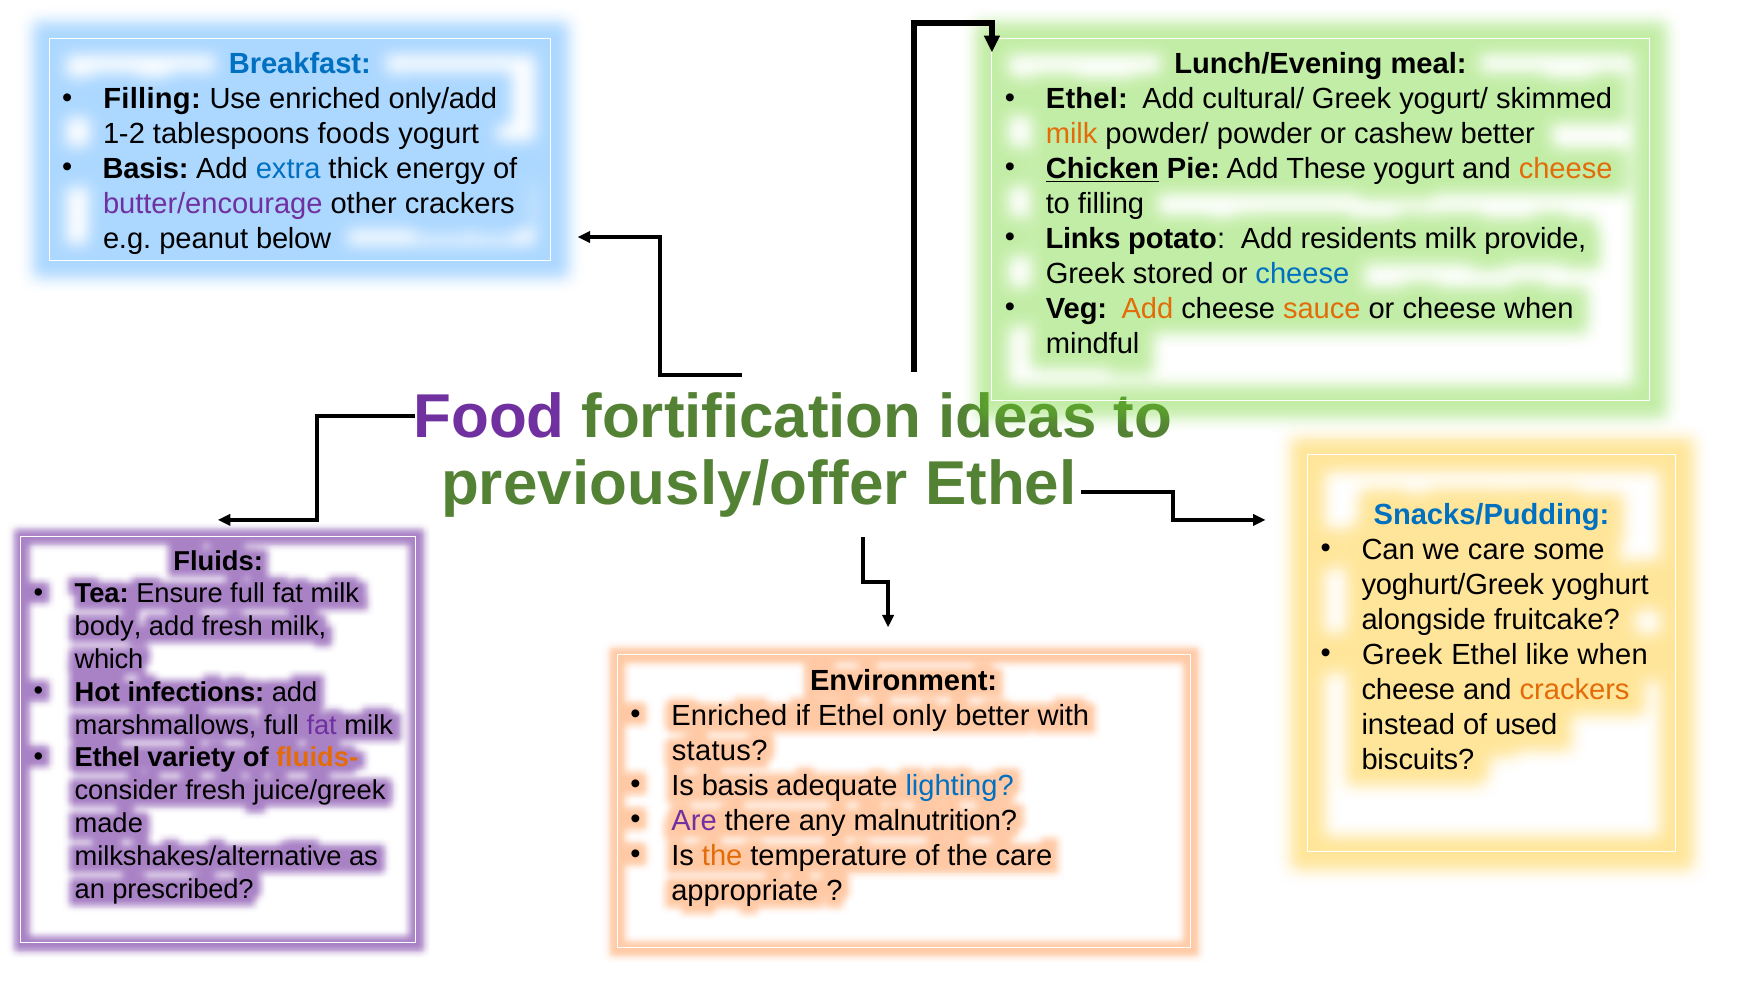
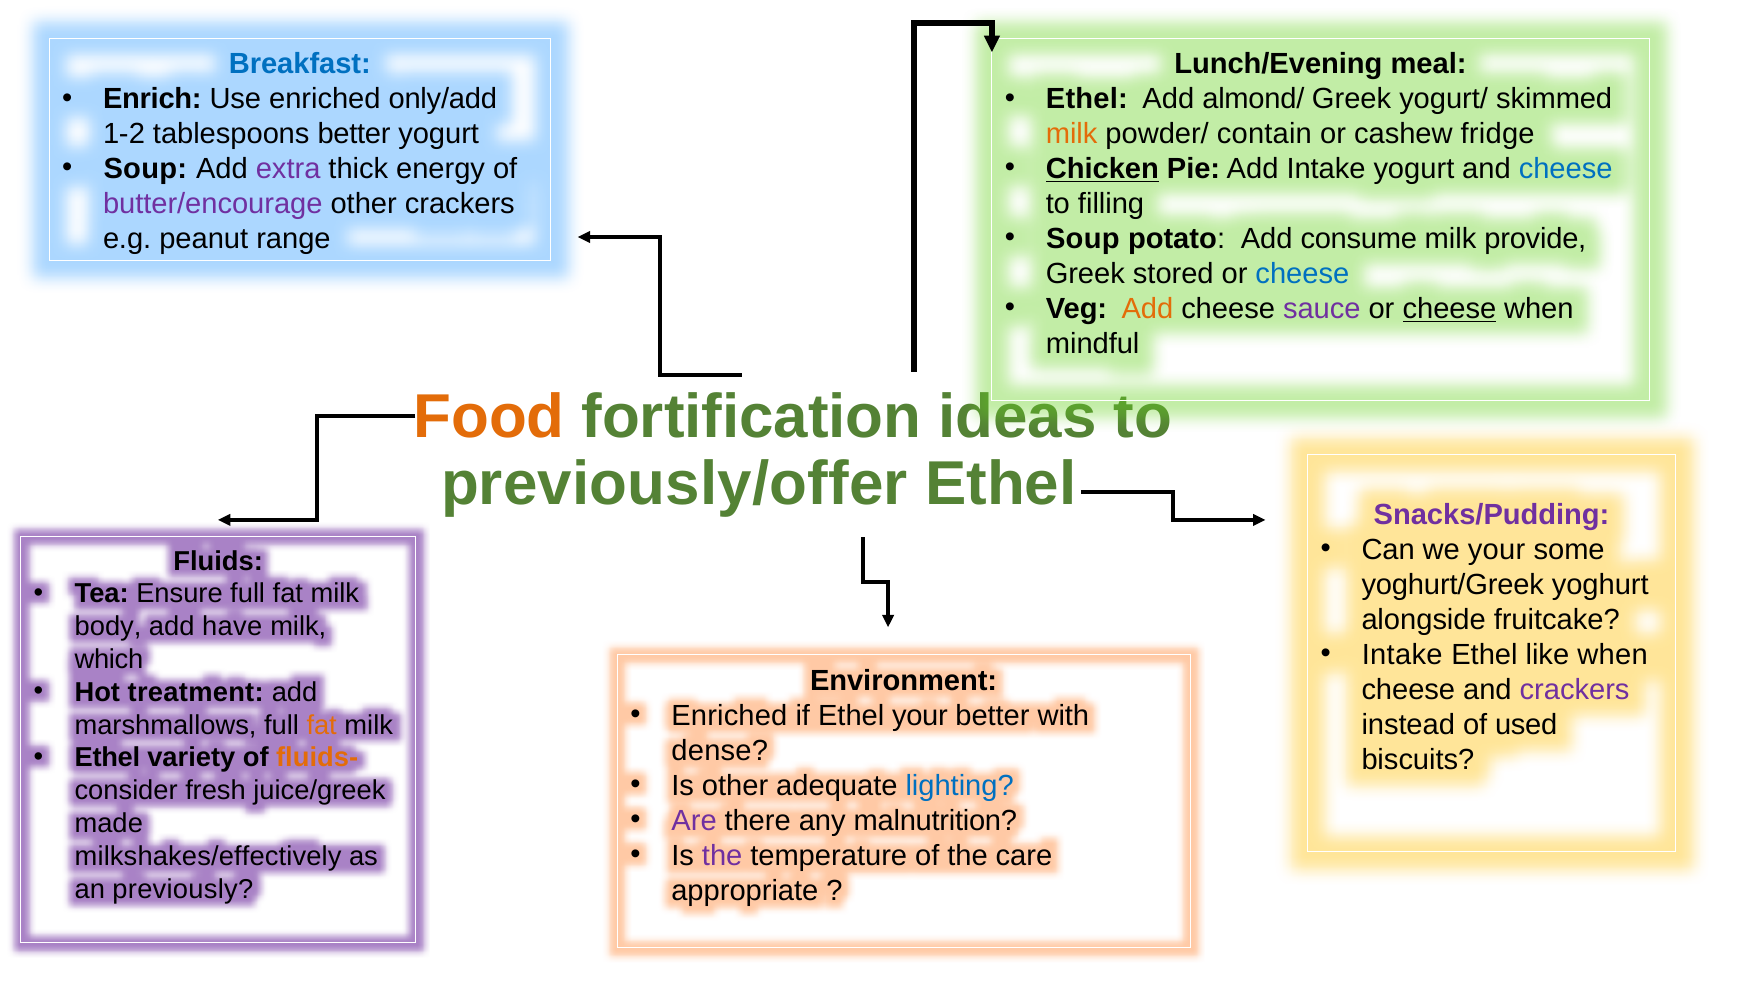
Filling: Filling -> Enrich (152, 99)
cultural/: cultural/ -> almond/ (1253, 99)
tablespoons foods: foods -> better (354, 134)
powder: powder -> contain (1264, 134)
cashew better: better -> fridge (1498, 134)
Basis: Basis -> Soup (145, 169)
extra colour: blue -> purple (288, 169)
Add These: These -> Intake (1326, 169)
cheese colour: orange -> blue (1566, 169)
Links: Links -> Soup (1083, 239)
residents: residents -> consume (1359, 239)
below: below -> range (293, 239)
sauce colour: orange -> purple (1322, 309)
cheese underline: none -> present (1449, 309)
Food colour: purple -> orange (489, 417)
Snacks/Pudding colour: blue -> purple (1491, 515)
we care: care -> your (1497, 550)
add fresh: fresh -> have (232, 627)
Greek: Greek -> Intake (1402, 655)
crackers colour: orange -> purple (1575, 690)
infections: infections -> treatment (196, 692)
Ethel only: only -> your (920, 716)
fat colour: purple -> orange (322, 725)
status: status -> dense (720, 751)
Is basis: basis -> other (735, 786)
the colour: orange -> purple (722, 856)
milkshakes/alternative: milkshakes/alternative -> milkshakes/effectively (208, 856)
prescribed: prescribed -> previously (183, 889)
